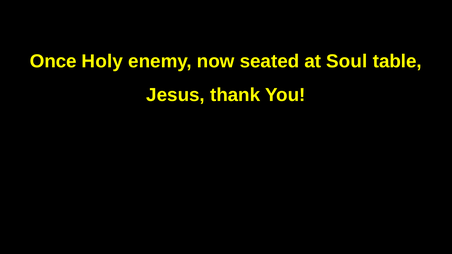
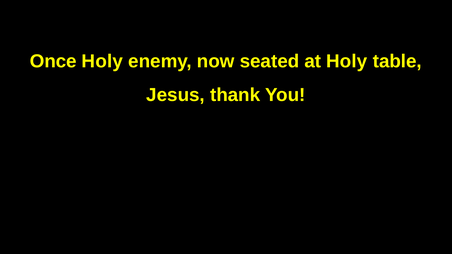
at Soul: Soul -> Holy (347, 61)
